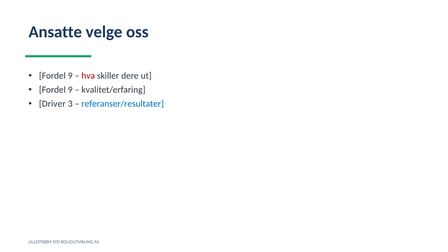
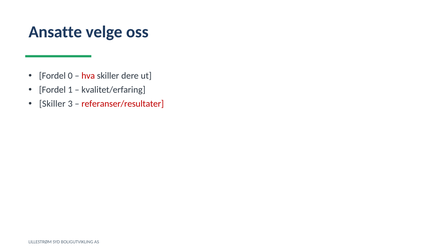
9: 9 -> 0 (70, 76)
9: 9 -> 1 (70, 90)
Driver: Driver -> Skiller (52, 104)
referanser/resultater colour: blue -> red (123, 104)
